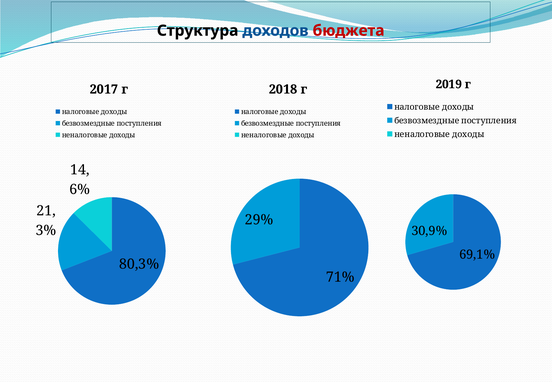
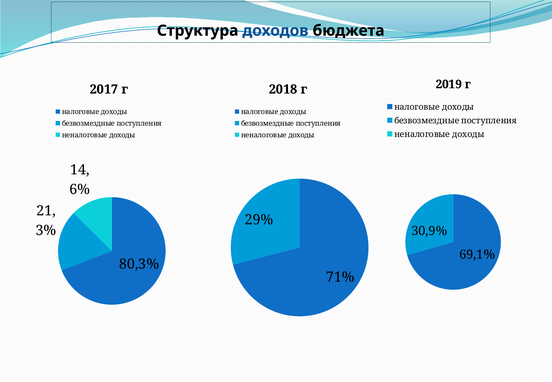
бюджета colour: red -> black (349, 31)
